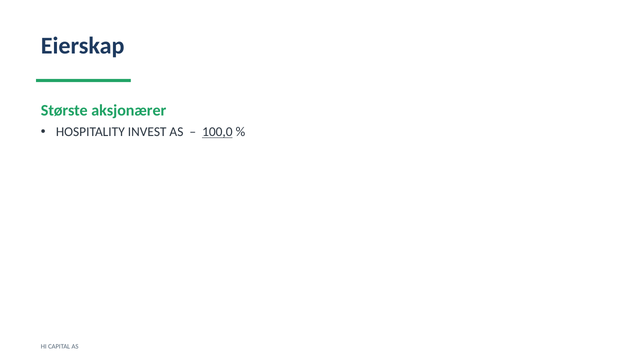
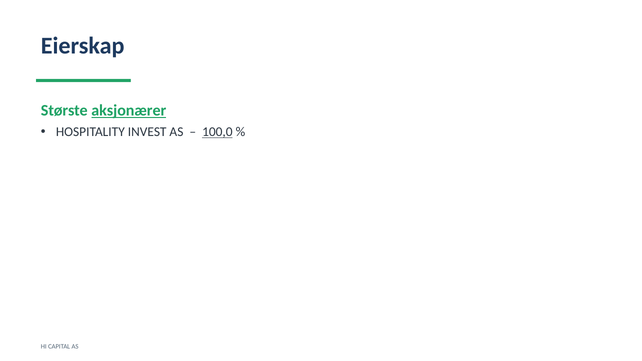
aksjonærer underline: none -> present (129, 111)
